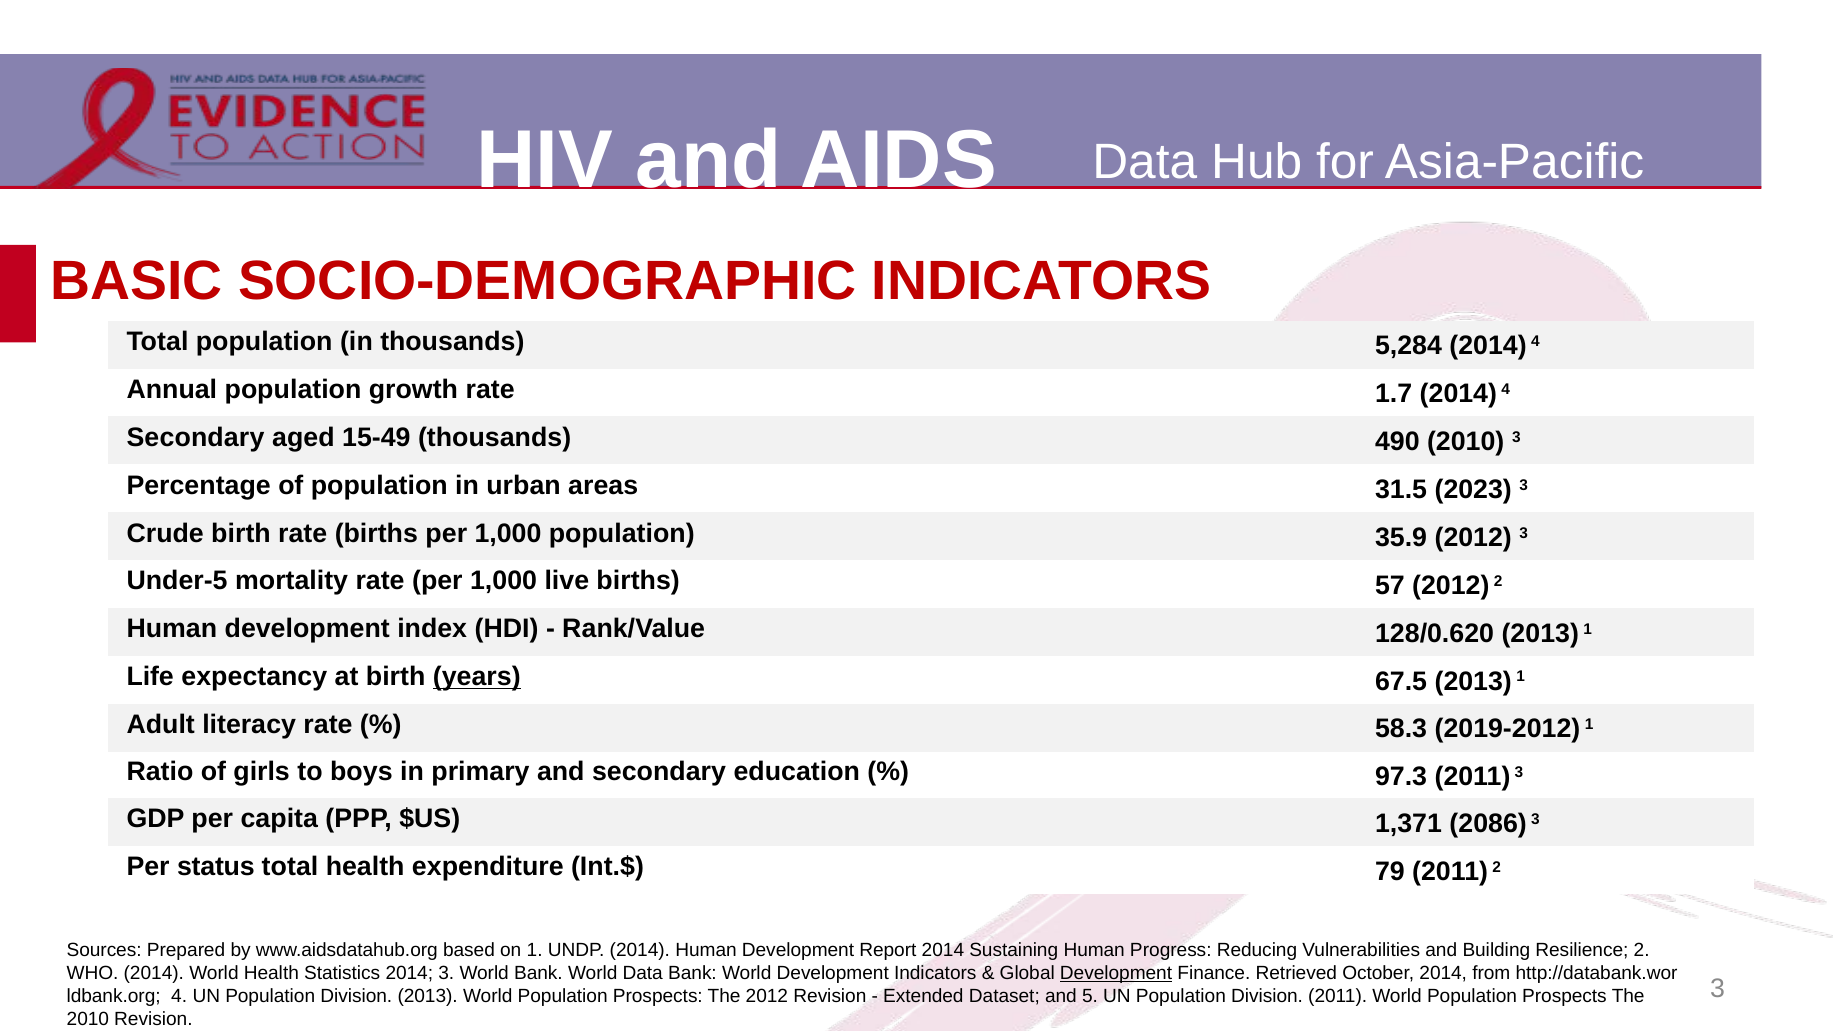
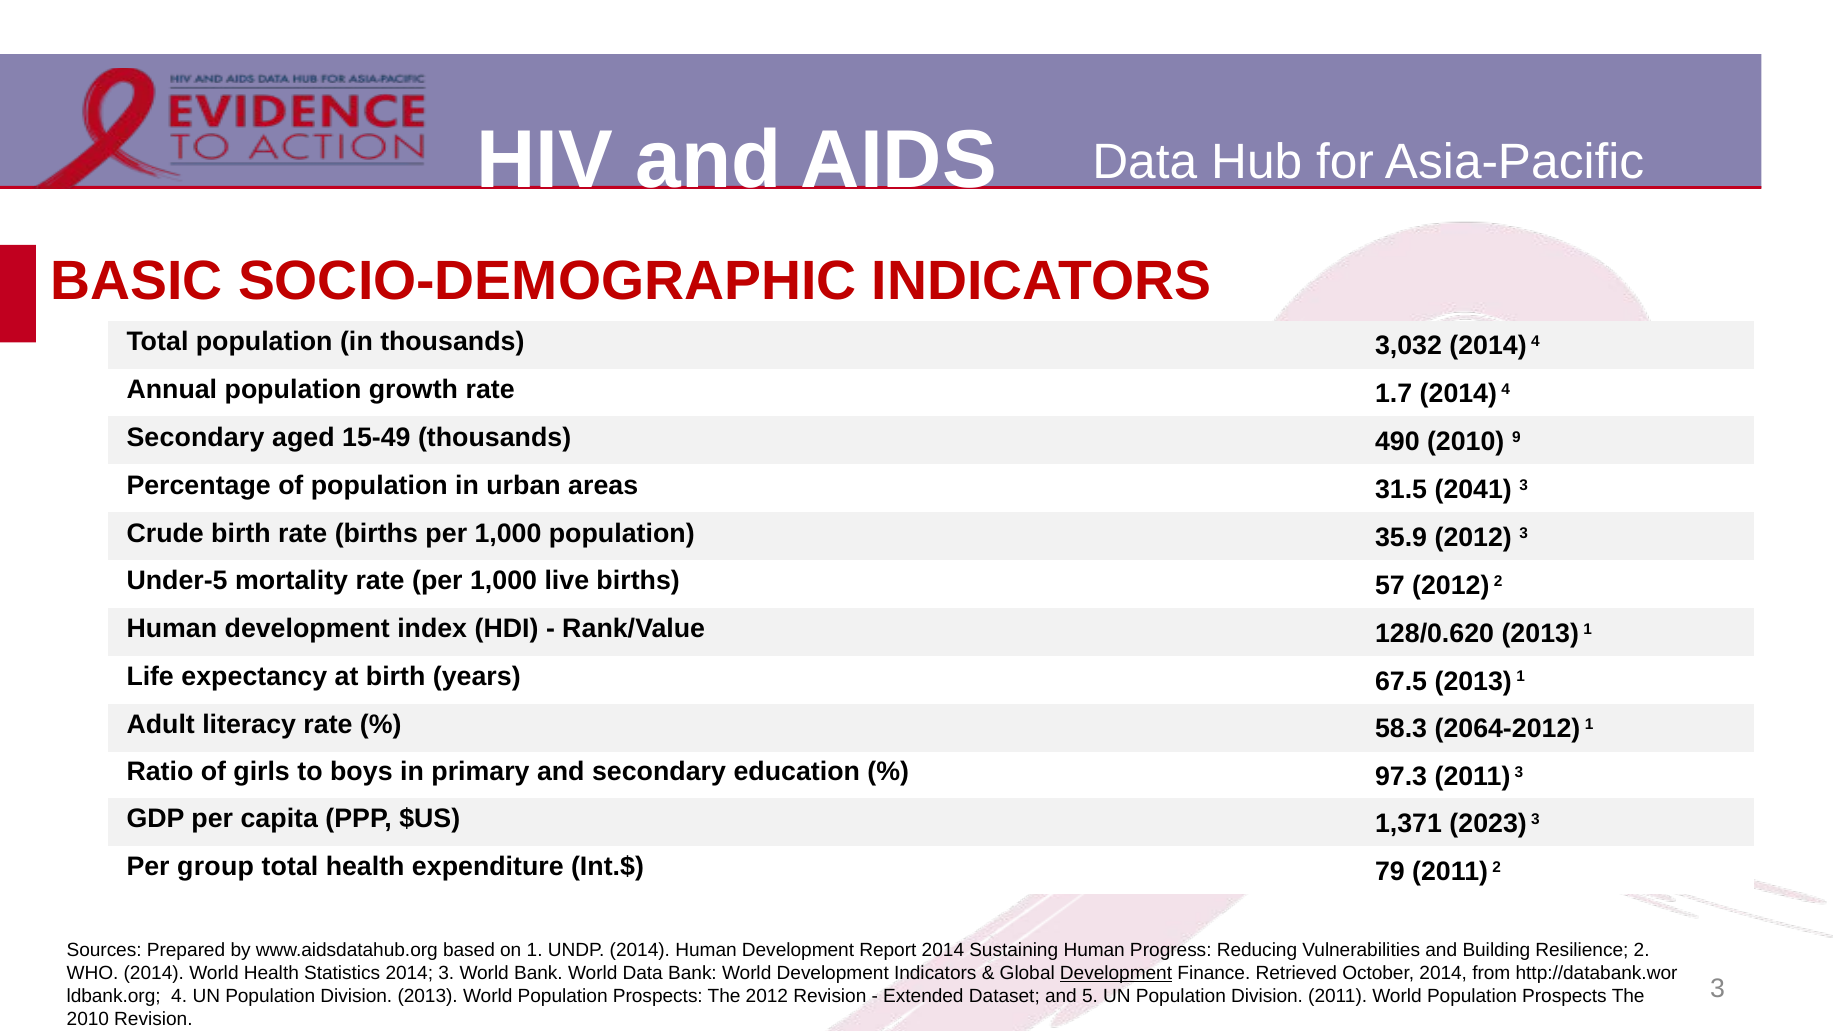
5,284: 5,284 -> 3,032 (1409, 346)
2010 3: 3 -> 9 (1516, 437)
2023: 2023 -> 2041 (1473, 490)
years underline: present -> none (477, 677)
2019-2012: 2019-2012 -> 2064-2012 (1507, 729)
2086: 2086 -> 2023 (1488, 824)
status: status -> group (216, 867)
